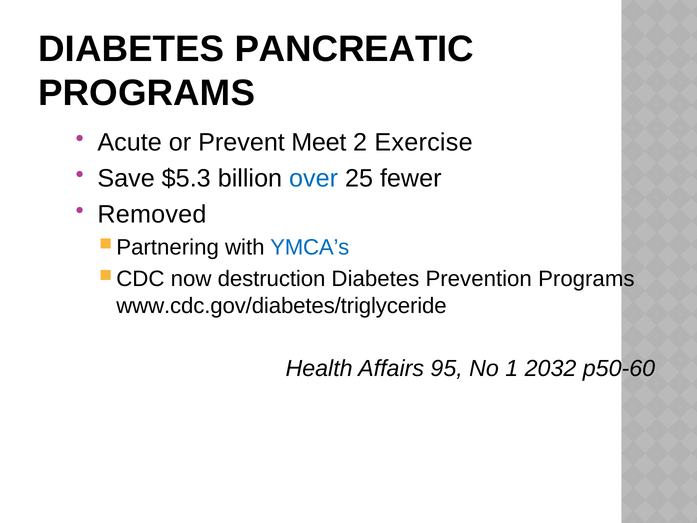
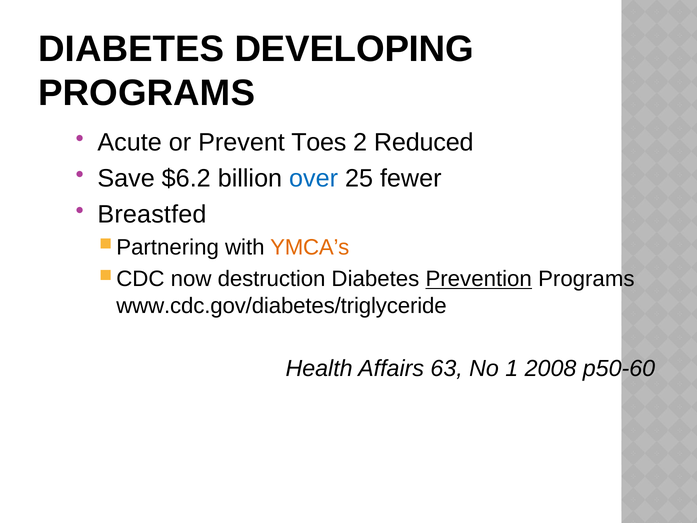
PANCREATIC: PANCREATIC -> DEVELOPING (354, 49)
Meet: Meet -> Toes (319, 142)
Exercise: Exercise -> Reduced (424, 142)
$5.3: $5.3 -> $6.2 (186, 178)
Removed: Removed -> Breastfed (152, 214)
YMCA’s colour: blue -> orange (310, 247)
Prevention underline: none -> present (479, 279)
95: 95 -> 63 (447, 368)
2032: 2032 -> 2008 (551, 368)
